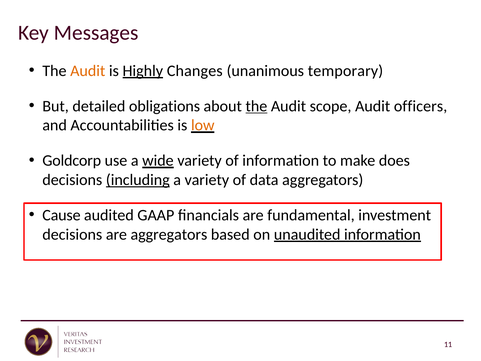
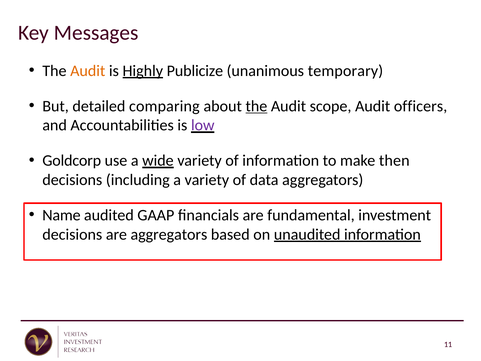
Changes: Changes -> Publicize (195, 71)
obligations: obligations -> comparing (164, 106)
low colour: orange -> purple (203, 125)
does: does -> then (394, 161)
including underline: present -> none (138, 180)
Cause: Cause -> Name (61, 215)
